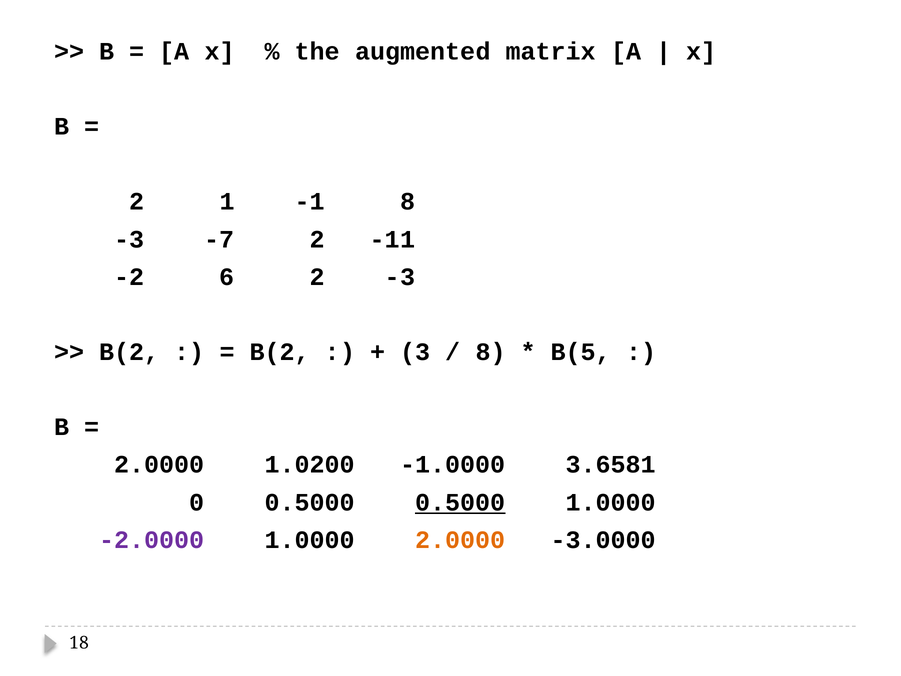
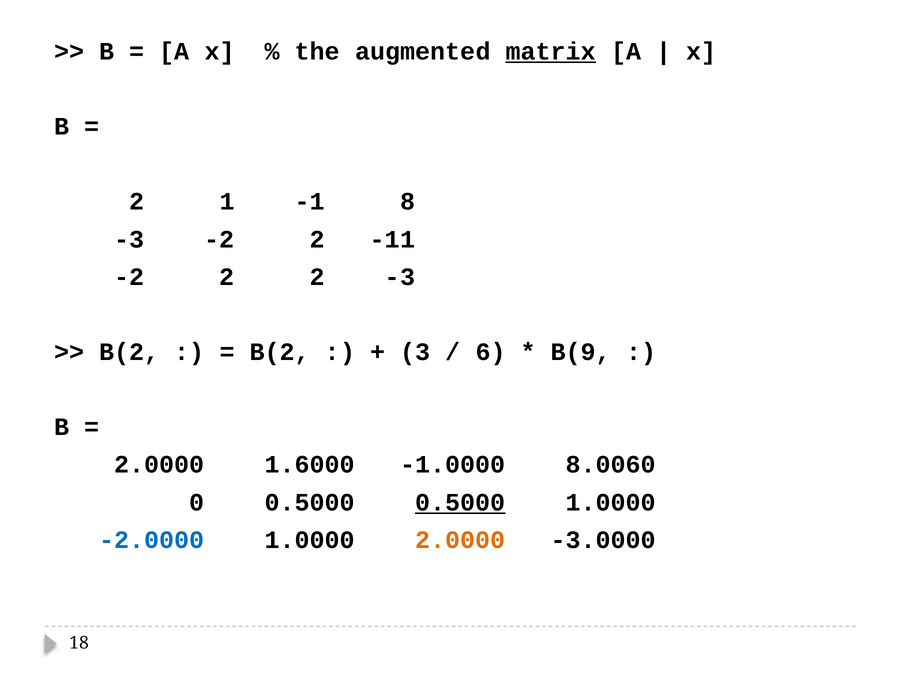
matrix underline: none -> present (551, 51)
-3 -7: -7 -> -2 (219, 239)
6: 6 -> 2 (227, 277)
8: 8 -> 6 (491, 352)
B(5: B(5 -> B(9 (581, 352)
1.0200: 1.0200 -> 1.6000 (310, 465)
3.6581: 3.6581 -> 8.0060 (611, 465)
-2.0000 colour: purple -> blue (152, 540)
